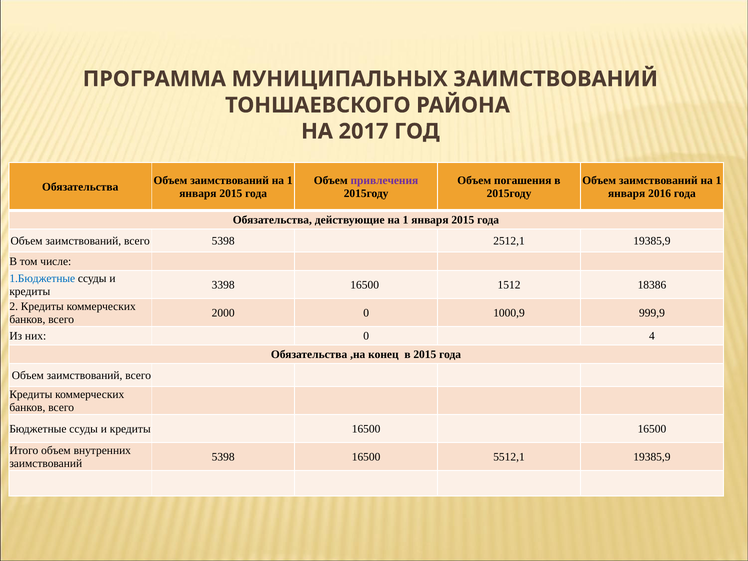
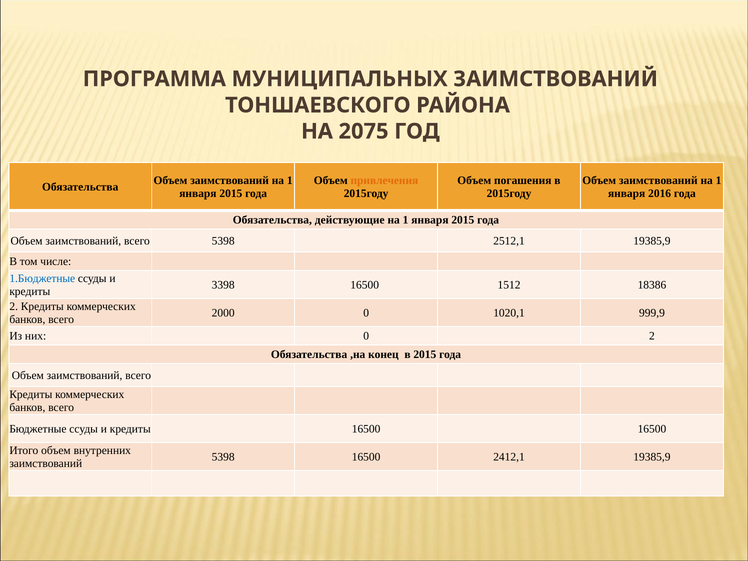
2017: 2017 -> 2075 (364, 131)
привлечения colour: purple -> orange (384, 181)
1000,9: 1000,9 -> 1020,1 (509, 313)
0 4: 4 -> 2 (652, 336)
5512,1: 5512,1 -> 2412,1 (509, 457)
